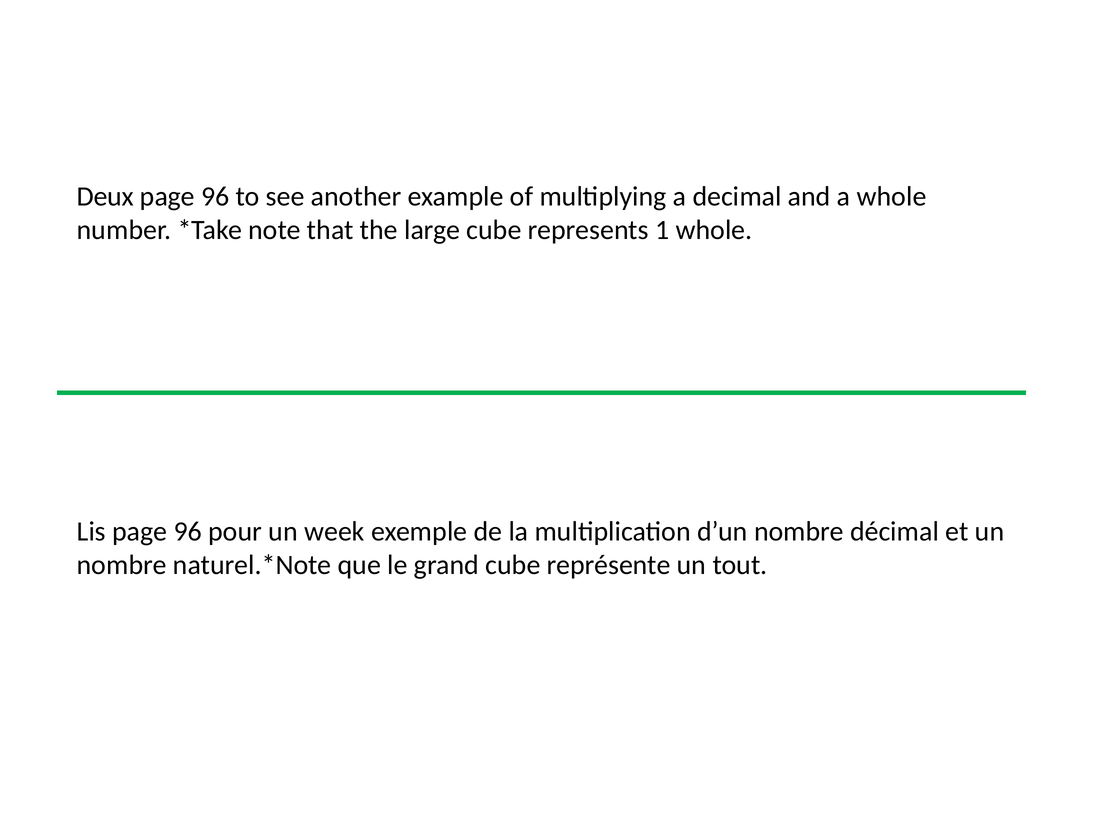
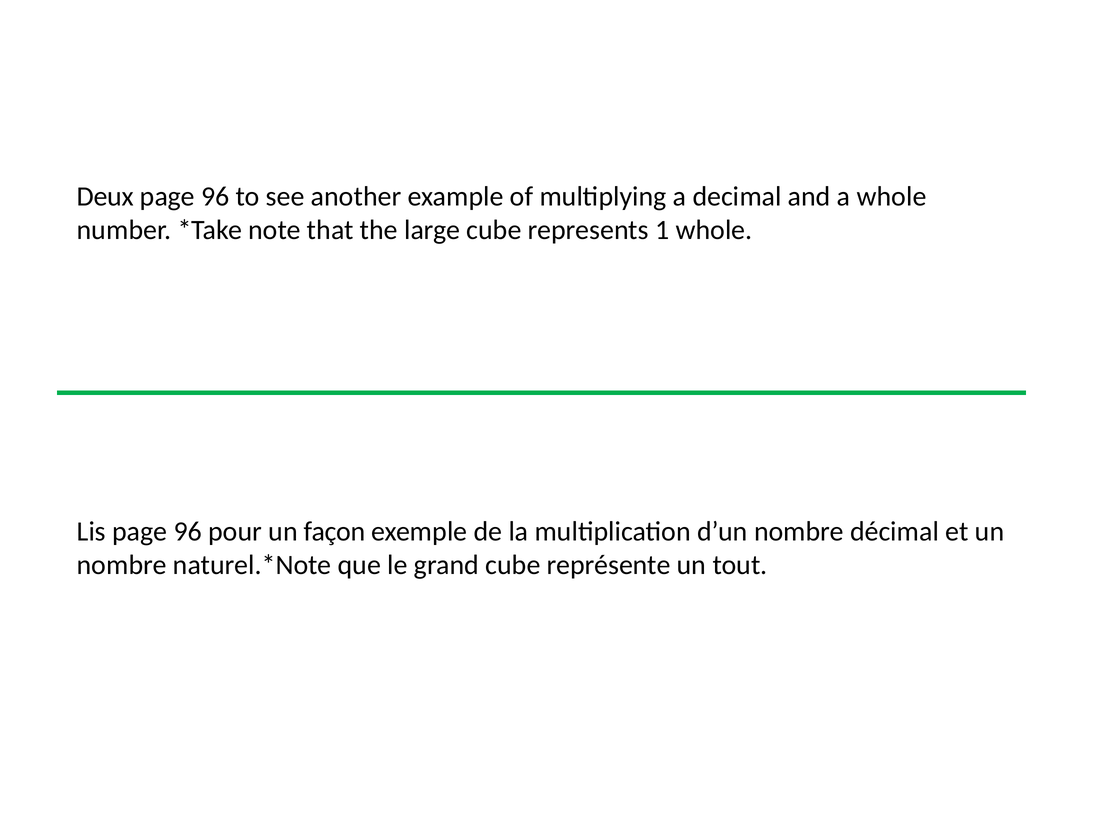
week: week -> façon (335, 532)
